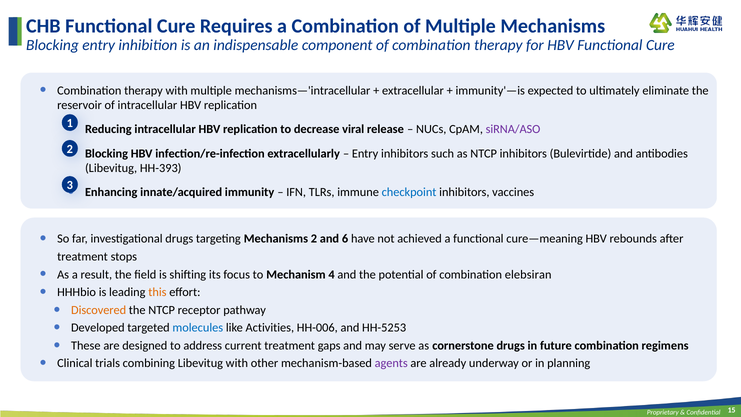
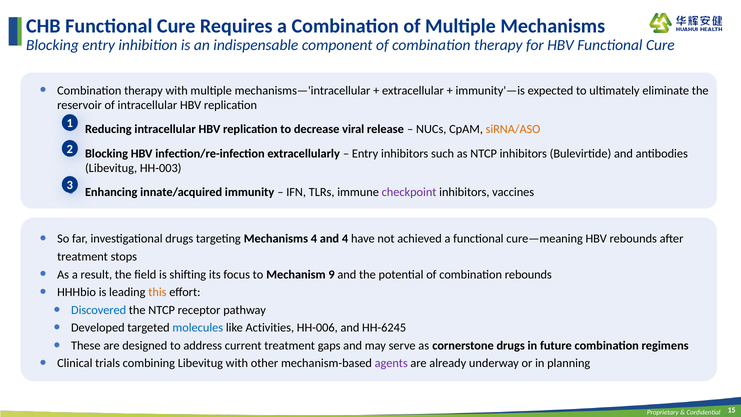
siRNA/ASO colour: purple -> orange (513, 129)
HH-393: HH-393 -> HH-003 (161, 168)
checkpoint colour: blue -> purple (409, 192)
Mechanisms 2: 2 -> 4 (314, 239)
and 6: 6 -> 4 (345, 239)
4: 4 -> 9 (332, 274)
combination elebsiran: elebsiran -> rebounds (528, 274)
Discovered colour: orange -> blue (99, 310)
HH-5253: HH-5253 -> HH-6245 (384, 328)
